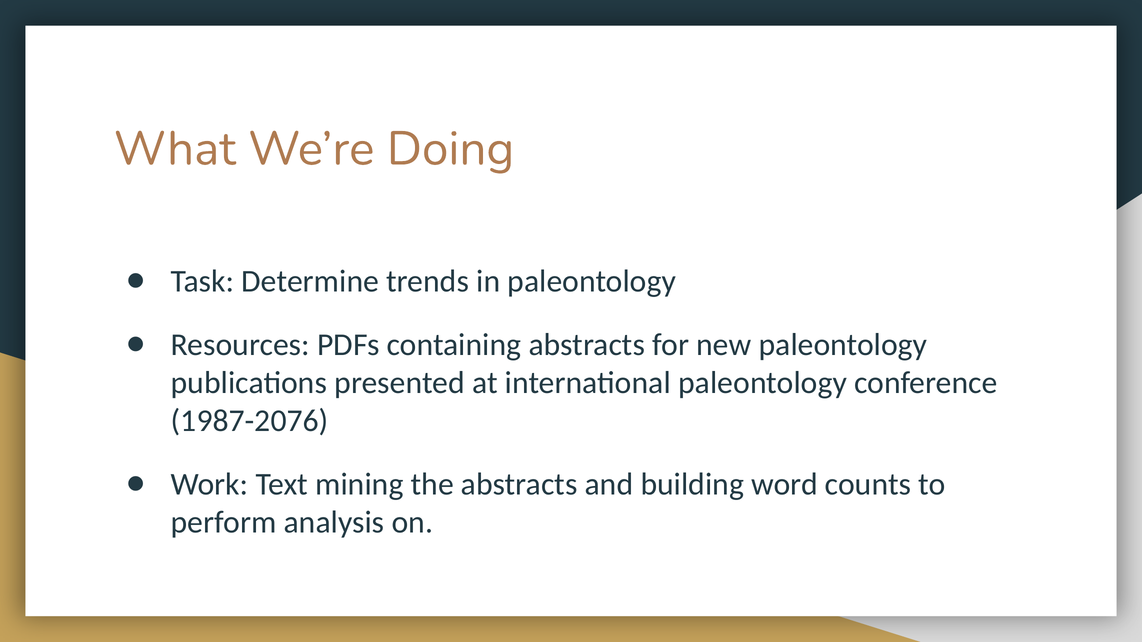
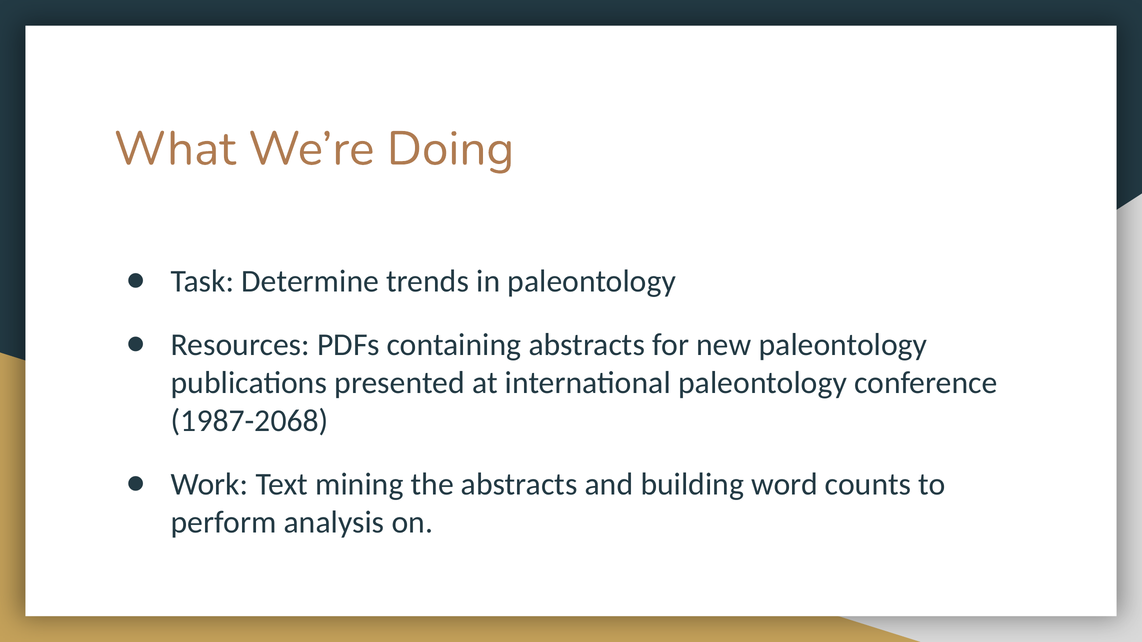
1987-2076: 1987-2076 -> 1987-2068 (250, 421)
